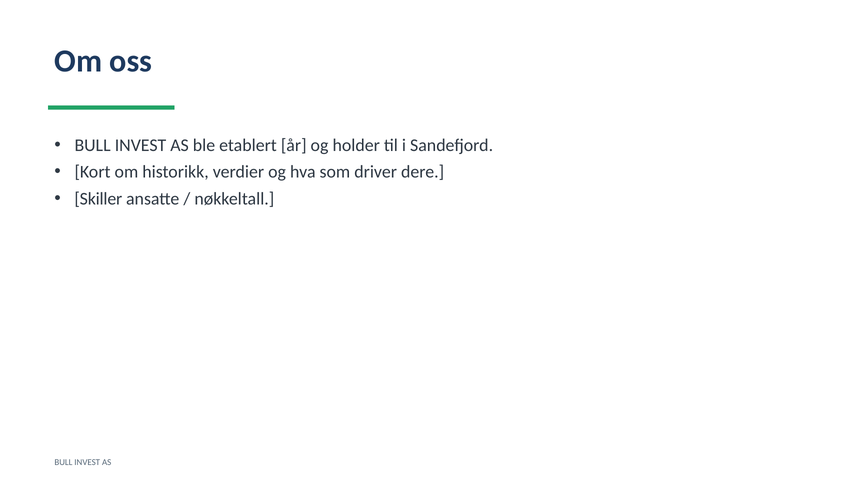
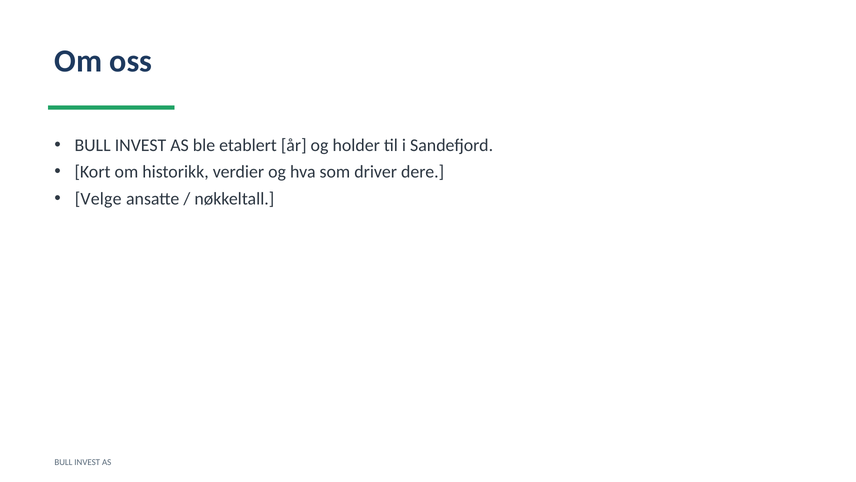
Skiller: Skiller -> Velge (98, 199)
